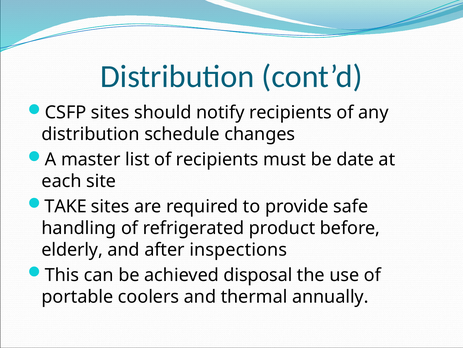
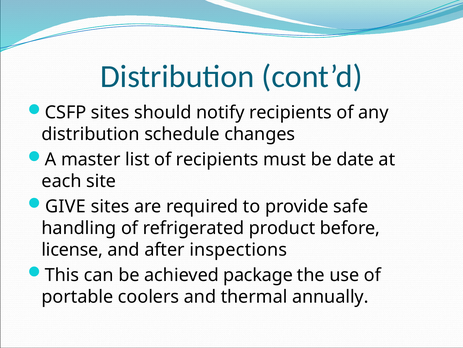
TAKE: TAKE -> GIVE (66, 206)
elderly: elderly -> license (72, 249)
disposal: disposal -> package (258, 275)
